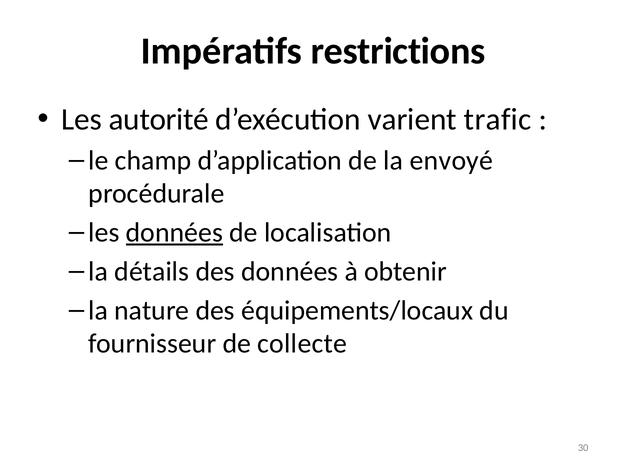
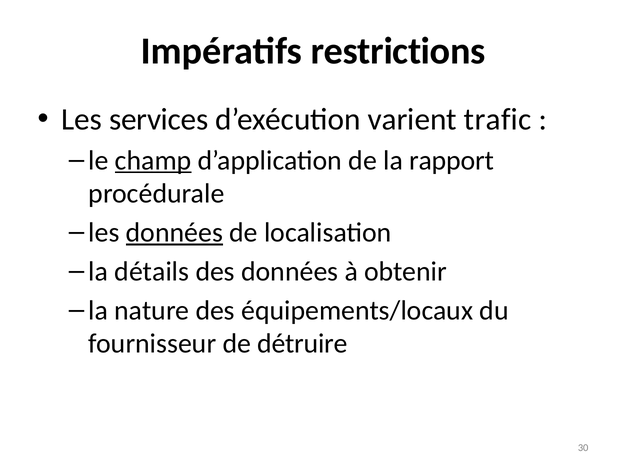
autorité: autorité -> services (159, 120)
champ underline: none -> present (153, 161)
envoyé: envoyé -> rapport (452, 161)
collecte: collecte -> détruire (302, 344)
